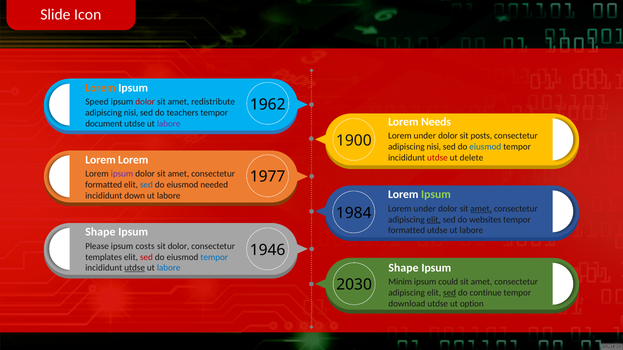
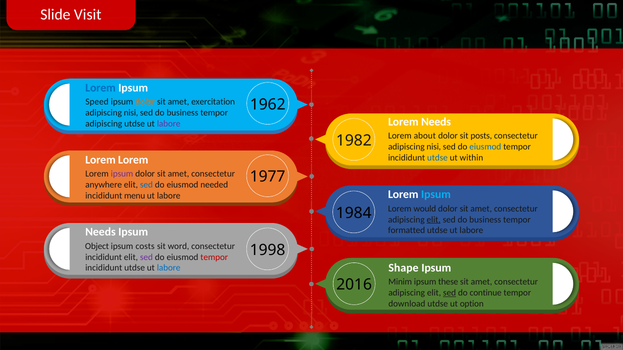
Icon: Icon -> Visit (88, 15)
Lorem colour: orange -> blue (101, 88)
dolor colour: red -> orange (145, 102)
redistribute: redistribute -> exercitation (213, 102)
teachers: teachers -> business (182, 113)
document: document -> adipiscing (104, 124)
under: under -> about (425, 136)
1900: 1900 -> 1982 (354, 141)
utdse colour: red -> blue (437, 158)
delete: delete -> within (471, 158)
formatted: formatted -> anywhere (104, 185)
Ipsum colour: light green -> light blue (436, 195)
down: down -> menu (135, 196)
under: under -> would (425, 209)
amet underline: present -> none (481, 209)
websites: websites -> business (485, 220)
Shape: Shape -> Needs (100, 232)
Please: Please -> Object (97, 246)
sit dolor: dolor -> word (178, 246)
1946: 1946 -> 1998 (268, 250)
templates: templates -> incididunt (104, 257)
sed colour: red -> purple (146, 257)
tempor colour: blue -> red (214, 257)
utdse underline: present -> none (135, 268)
could: could -> these (448, 282)
2030: 2030 -> 2016 (354, 285)
